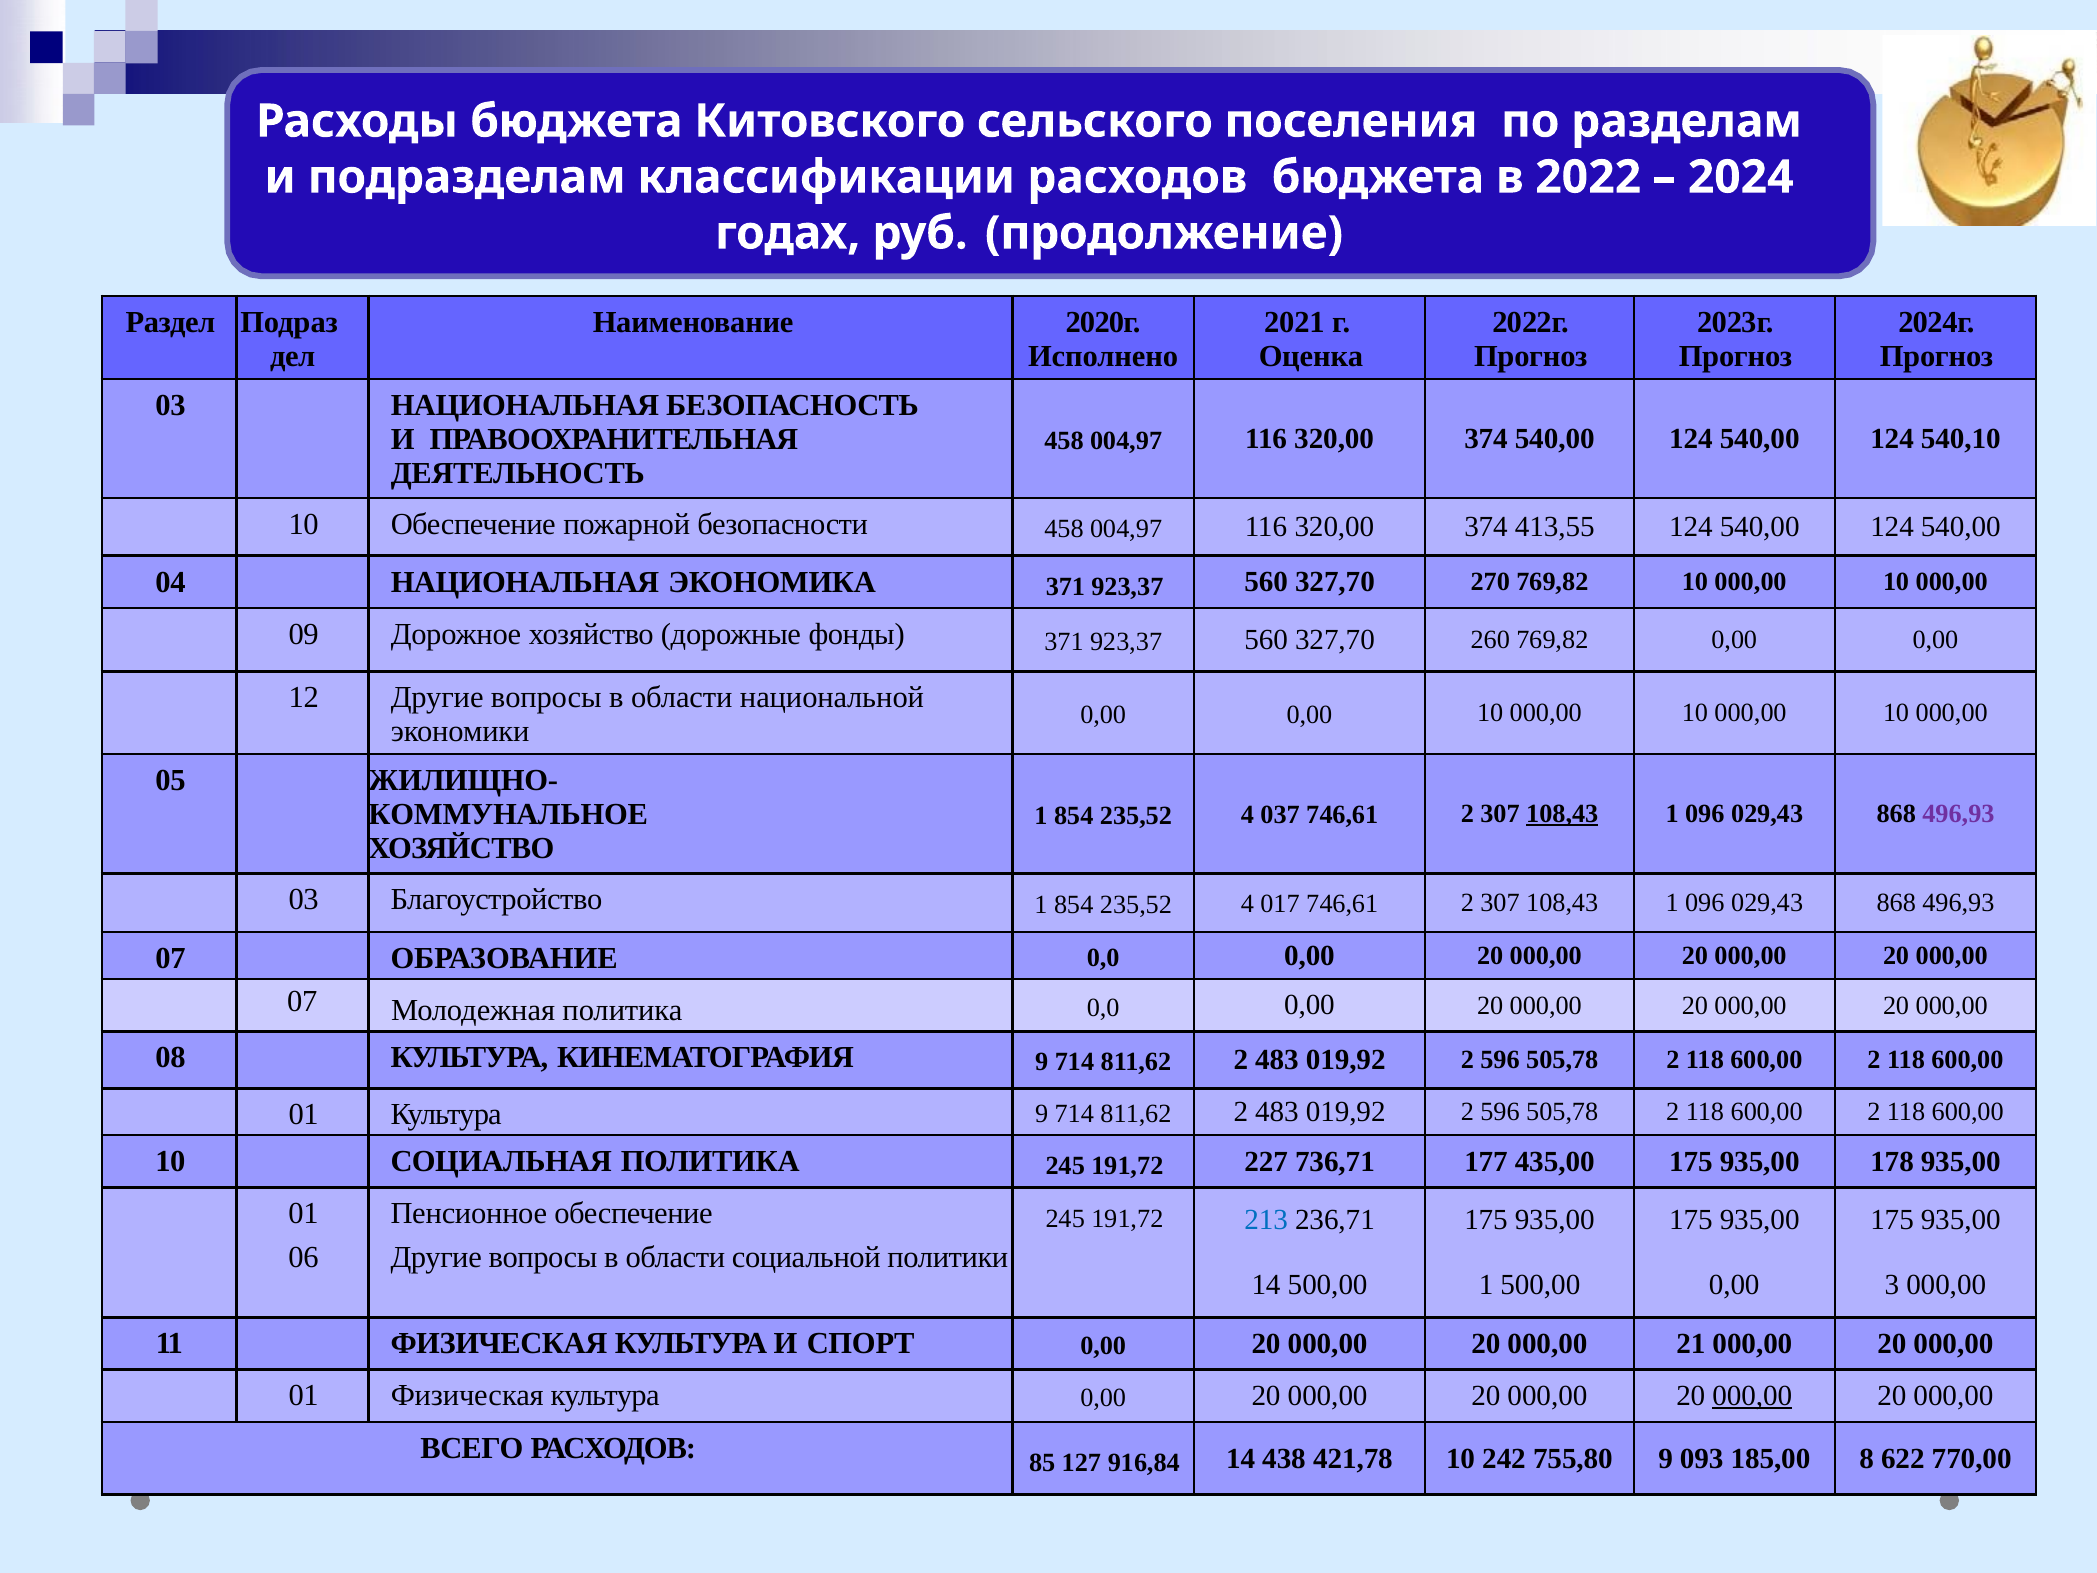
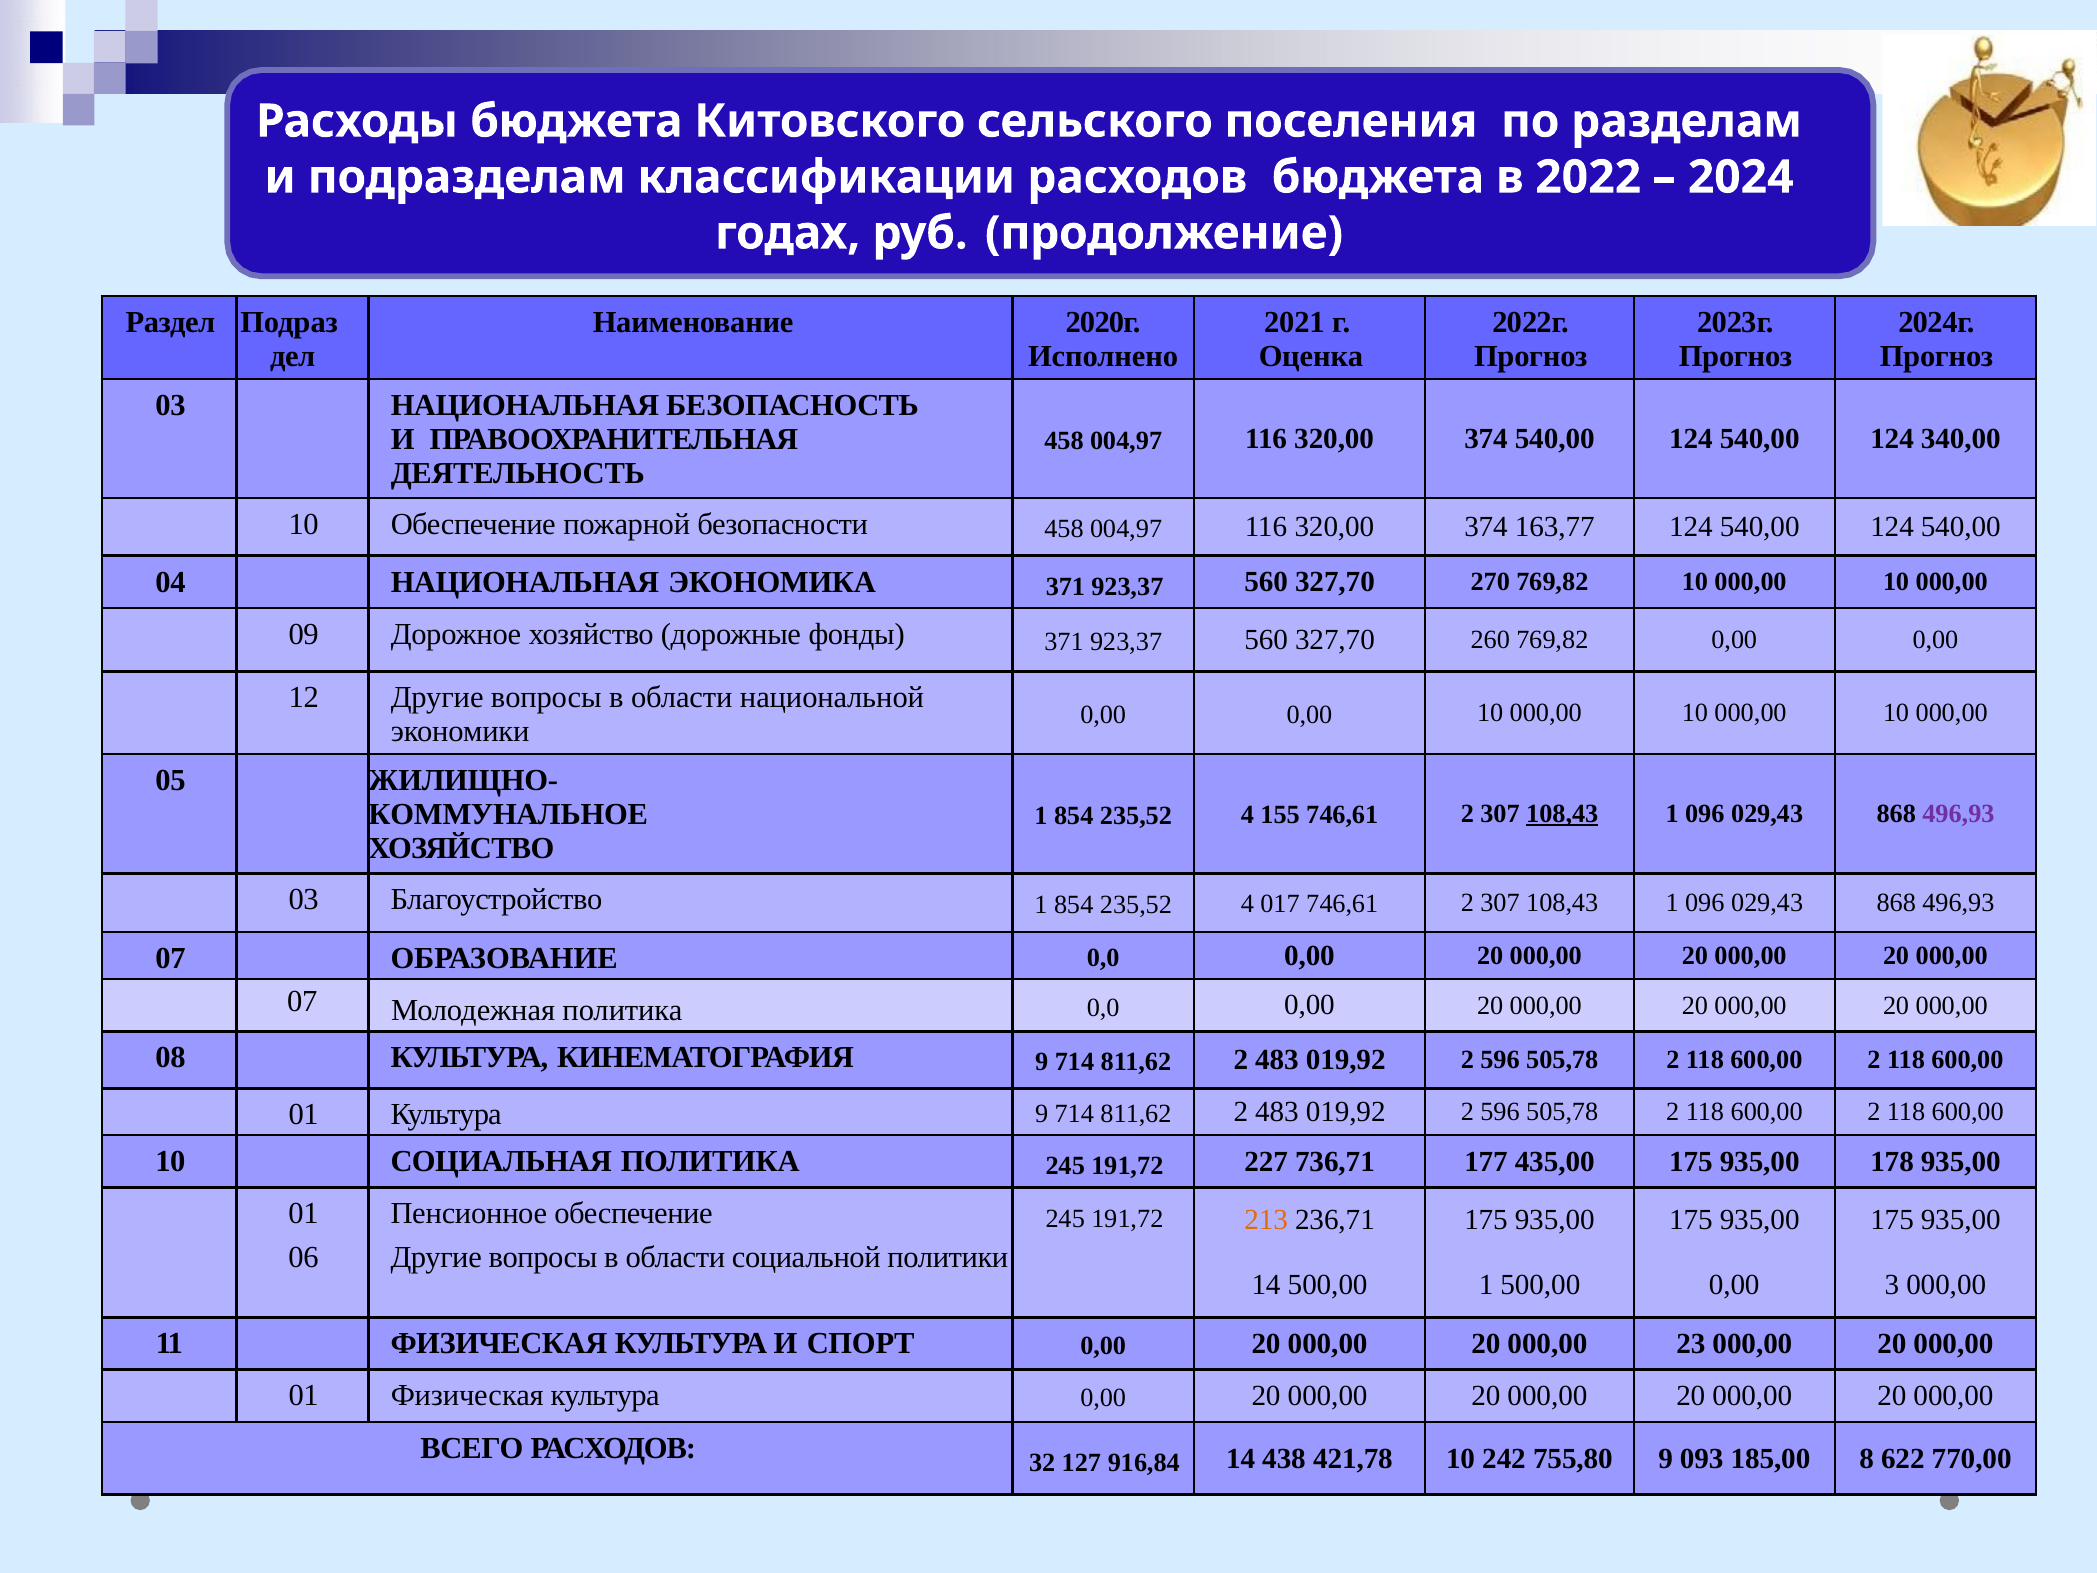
540,10: 540,10 -> 340,00 (1961, 439)
413,55: 413,55 -> 163,77 (1555, 527)
037: 037 -> 155 (1280, 815)
213 colour: blue -> orange (1266, 1220)
21: 21 -> 23 (1691, 1343)
000,00 underline: present -> none (1752, 1396)
85: 85 -> 32 (1042, 1463)
